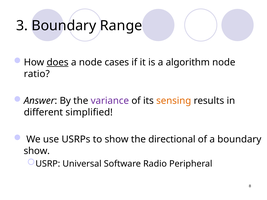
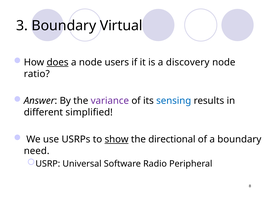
Range: Range -> Virtual (121, 26)
cases: cases -> users (117, 62)
algorithm: algorithm -> discovery (188, 62)
sensing colour: orange -> blue (174, 101)
show underline: none -> present (117, 139)
show: show -> need (37, 151)
